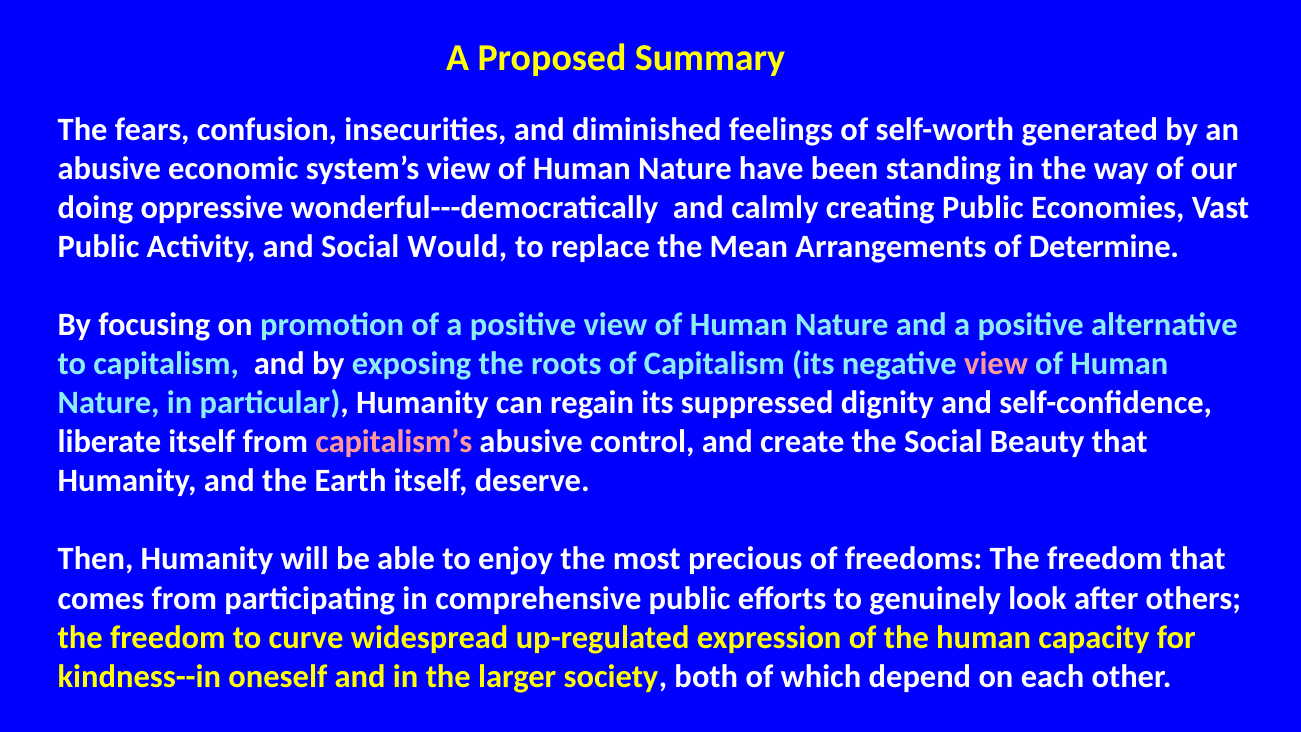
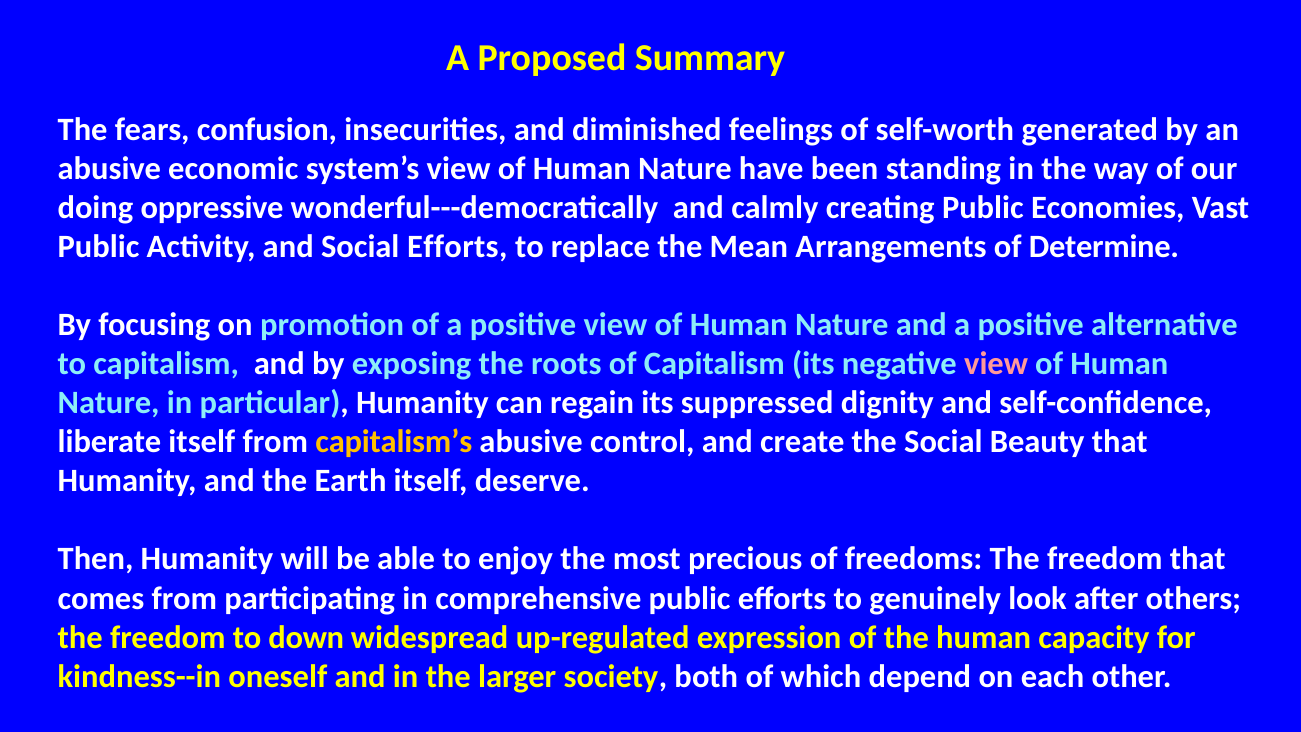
Social Would: Would -> Efforts (457, 247)
capitalism’s colour: pink -> yellow (394, 442)
curve: curve -> down (306, 637)
